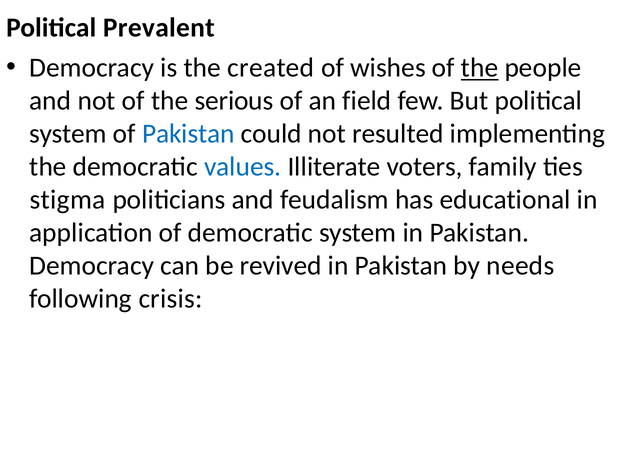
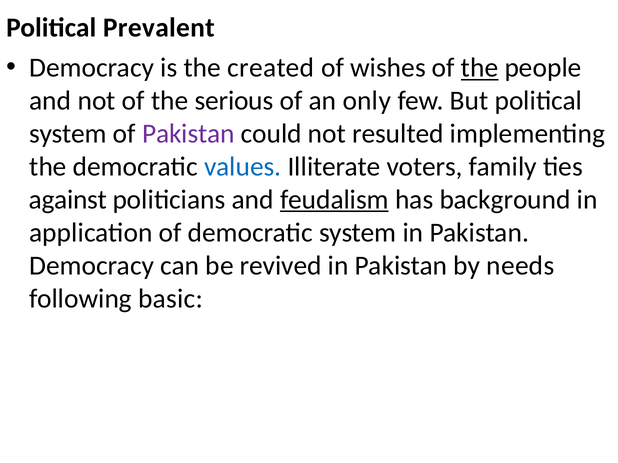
field: field -> only (367, 101)
Pakistan colour: blue -> purple (188, 134)
stigma: stigma -> against (68, 200)
feudalism underline: none -> present (334, 200)
educational: educational -> background (505, 200)
crisis: crisis -> basic (171, 299)
